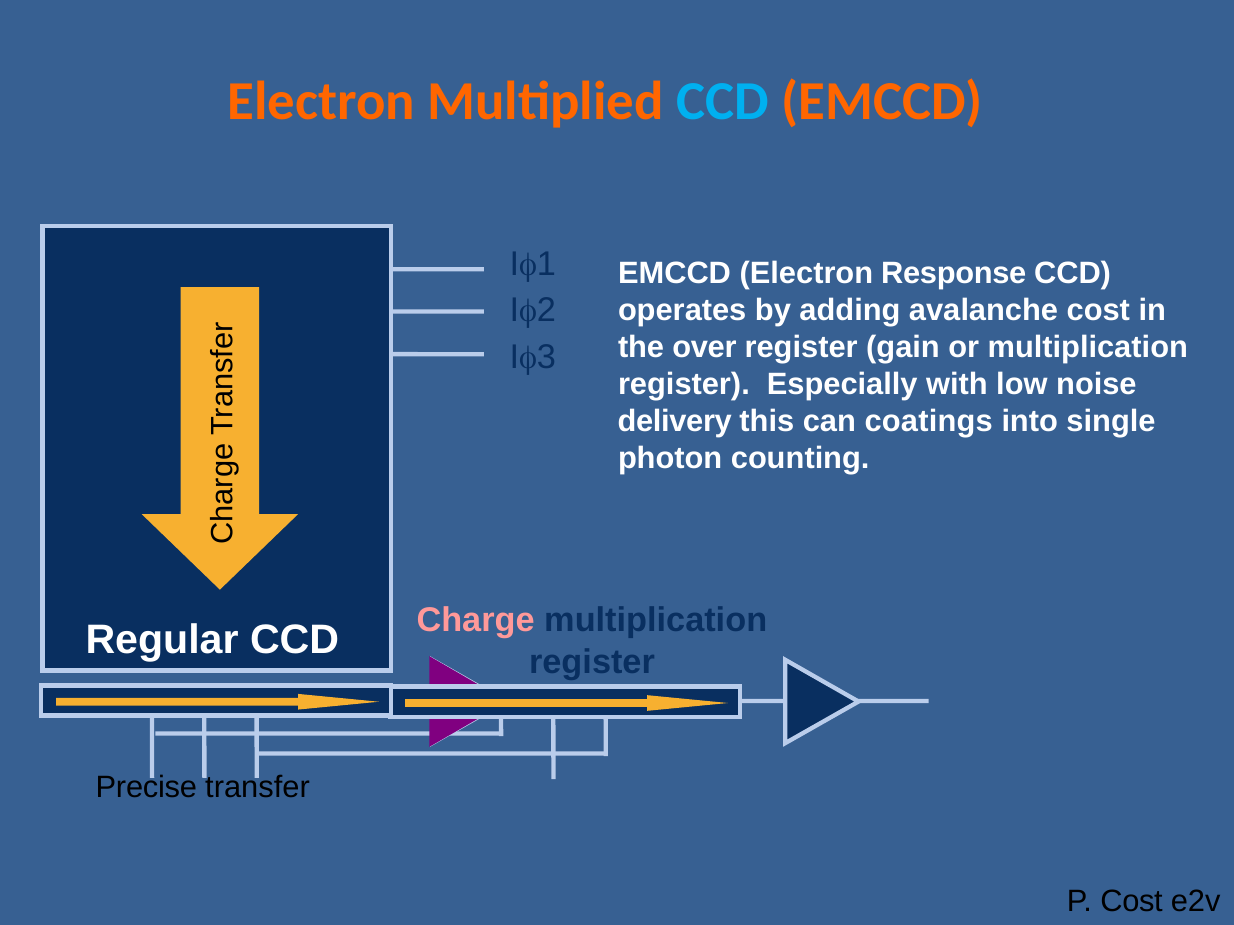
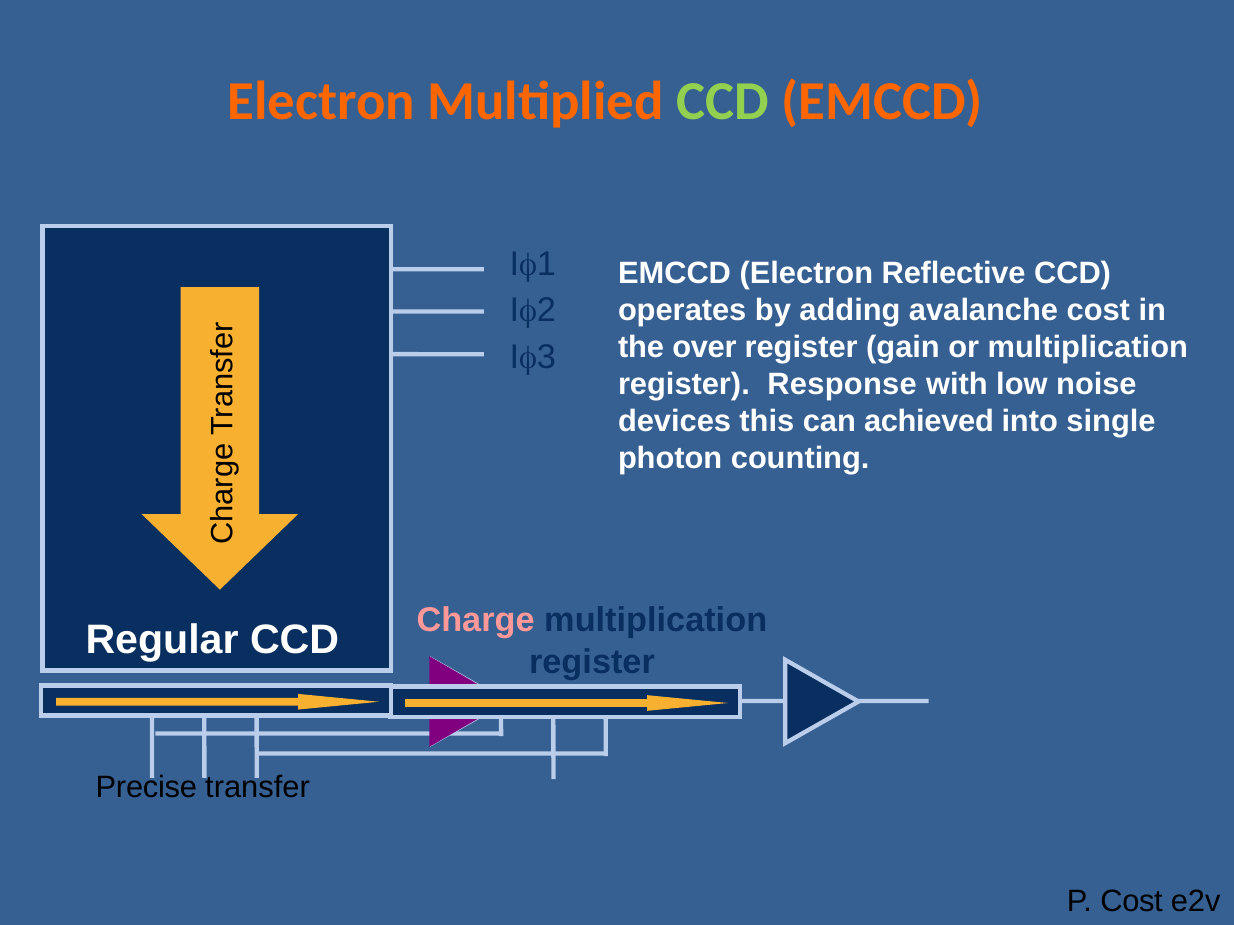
CCD colour: light blue -> light green (723, 102)
Response: Response -> Reflective (954, 273)
Especially: Especially -> Response (842, 385)
delivery: delivery -> devices (675, 422)
coatings: coatings -> achieved (929, 422)
